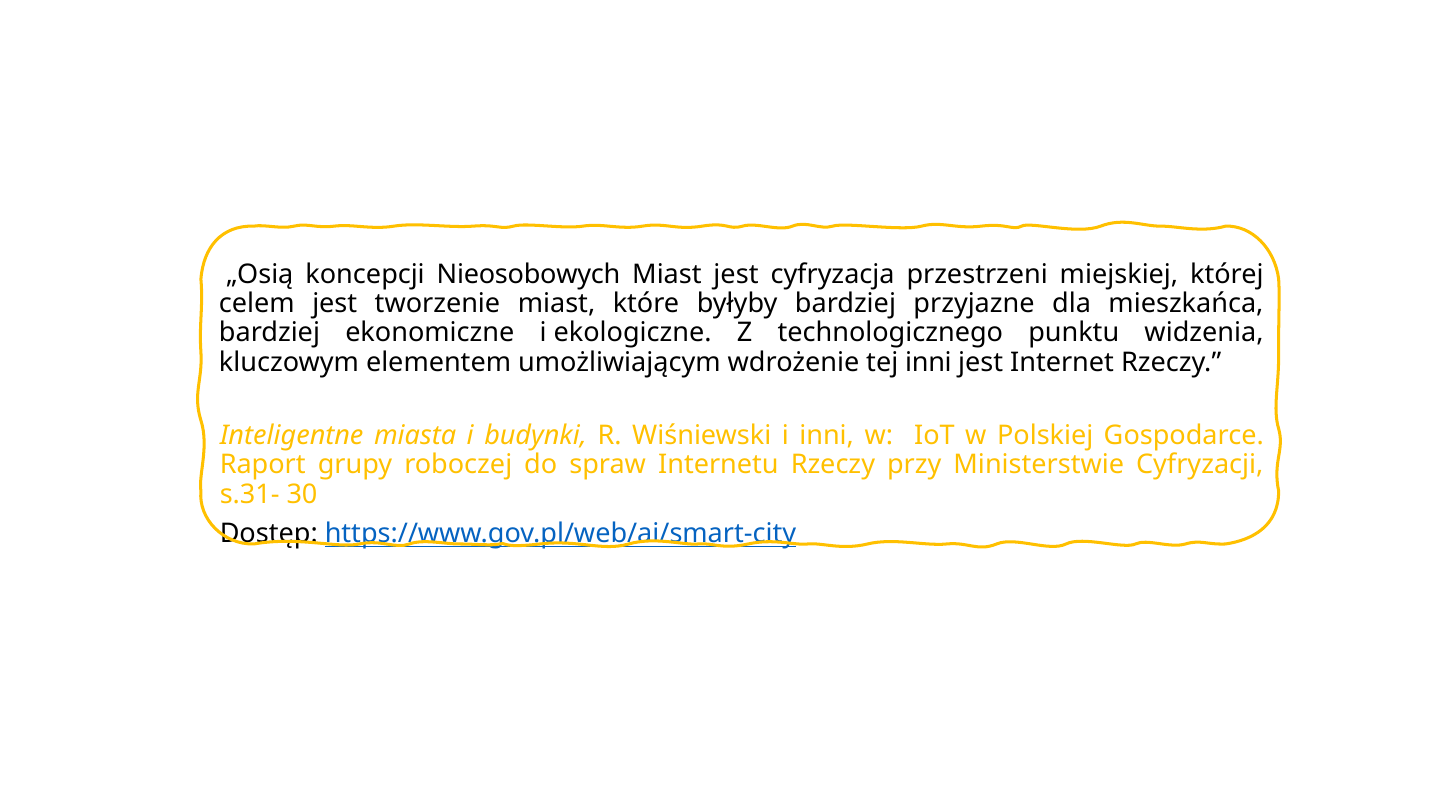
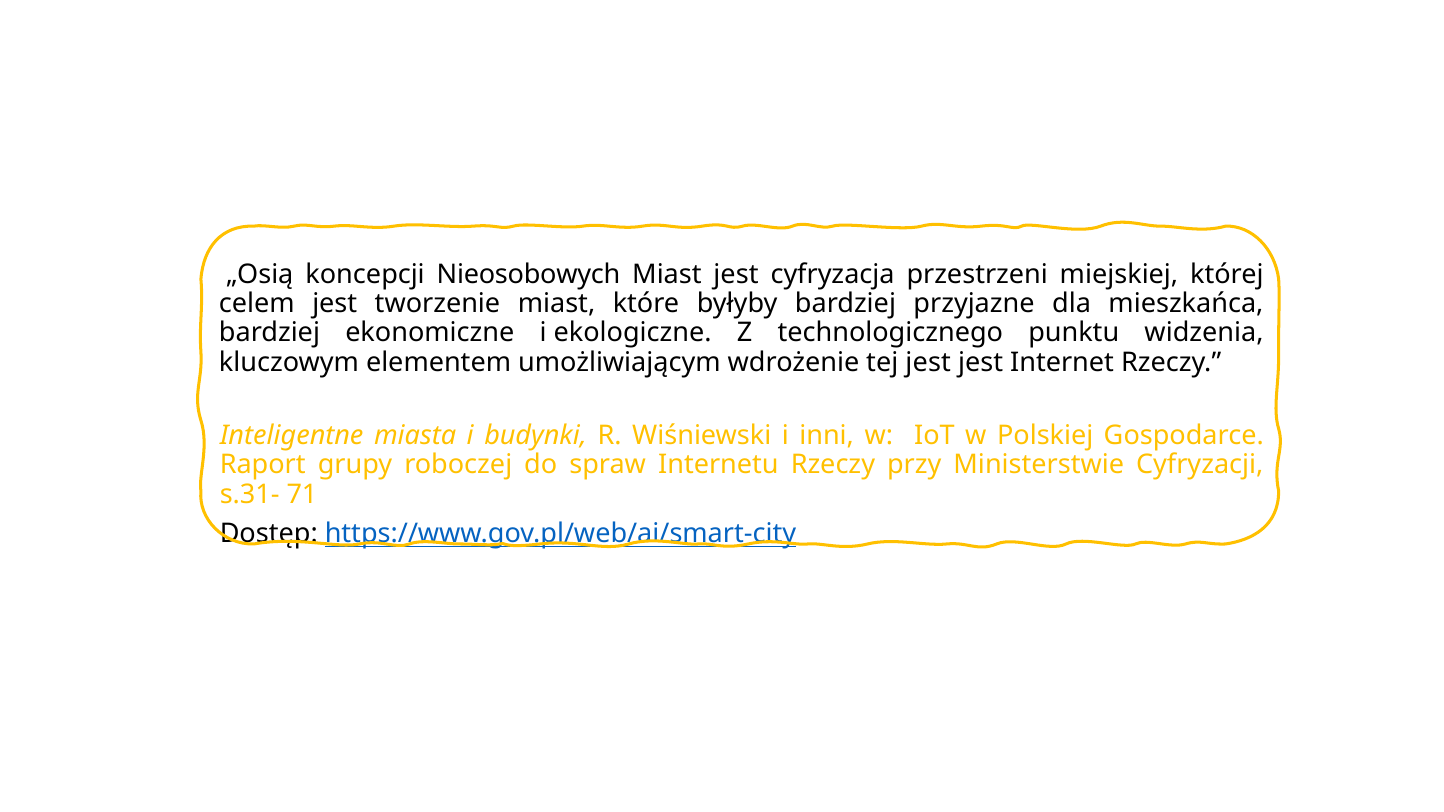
tej inni: inni -> jest (928, 362)
30: 30 -> 71 (302, 494)
